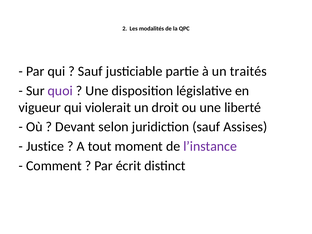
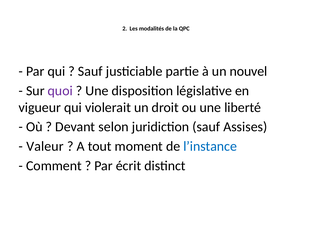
traités: traités -> nouvel (248, 71)
Justice: Justice -> Valeur (45, 146)
l’instance colour: purple -> blue (210, 146)
